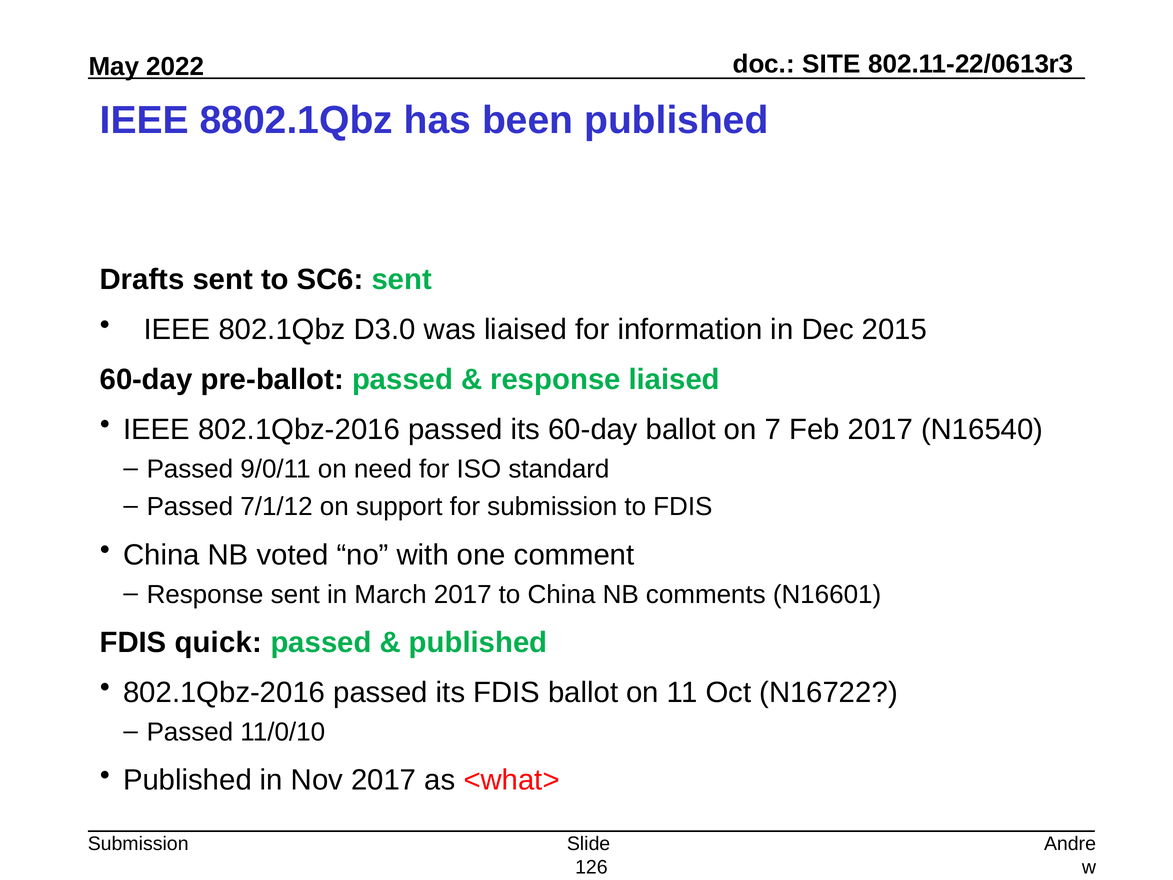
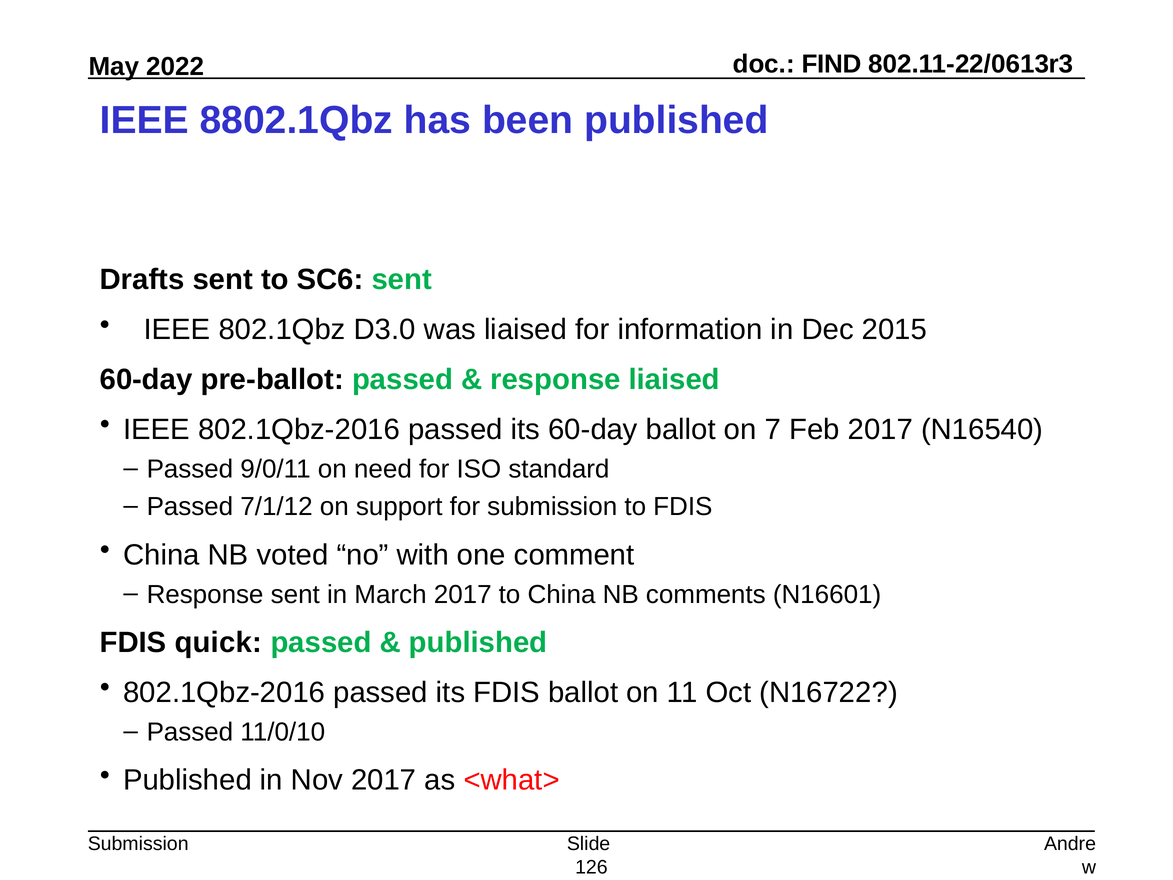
SITE: SITE -> FIND (832, 64)
